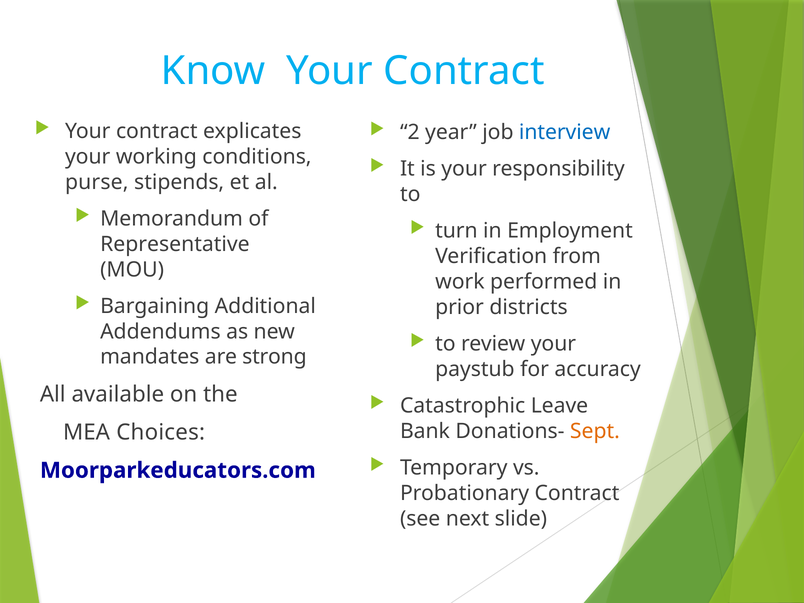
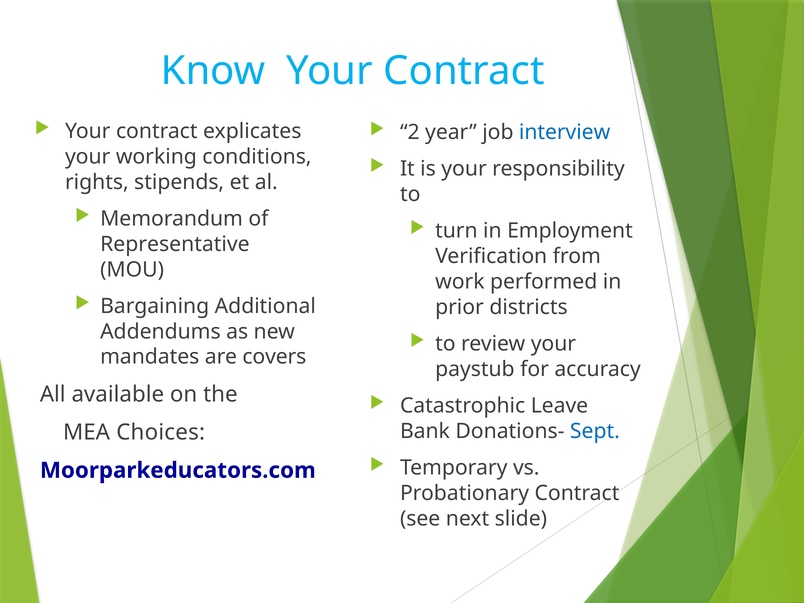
purse: purse -> rights (97, 182)
strong: strong -> covers (274, 357)
Sept colour: orange -> blue (595, 431)
